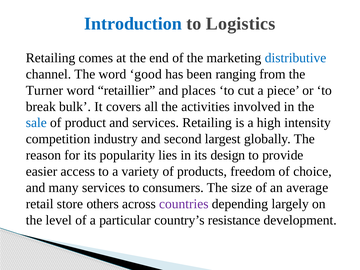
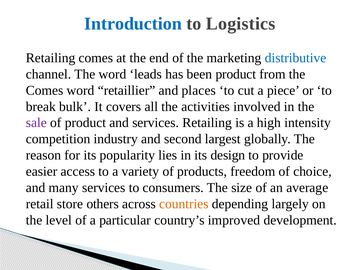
good: good -> leads (146, 74)
been ranging: ranging -> product (236, 74)
Turner: Turner -> Comes (45, 90)
sale colour: blue -> purple (36, 123)
countries colour: purple -> orange (184, 204)
resistance: resistance -> improved (234, 220)
